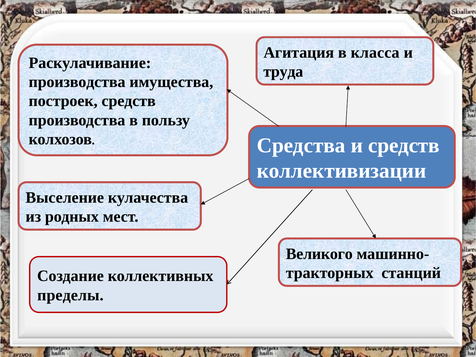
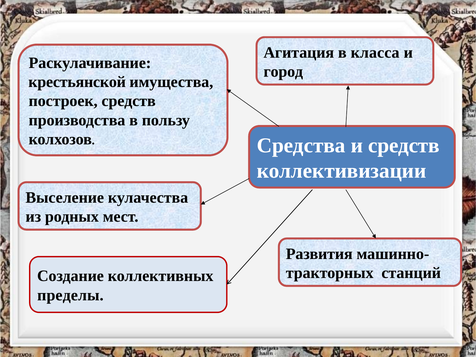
труда: труда -> город (283, 72)
производства: производства -> крестьянской (77, 82)
Великого: Великого -> Развития (319, 254)
